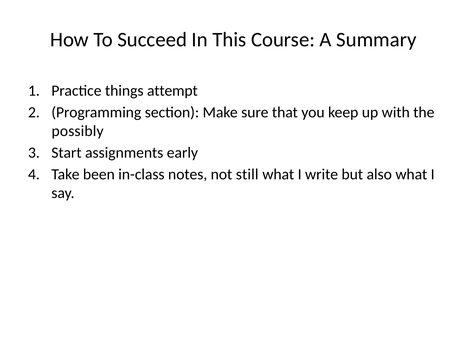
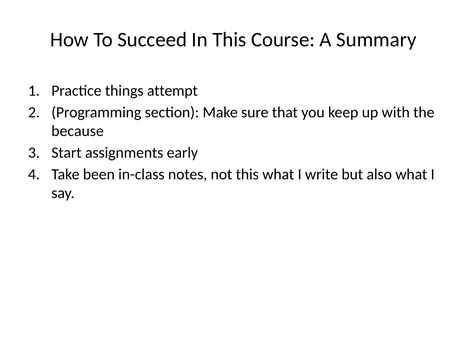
possibly: possibly -> because (78, 131)
not still: still -> this (247, 175)
